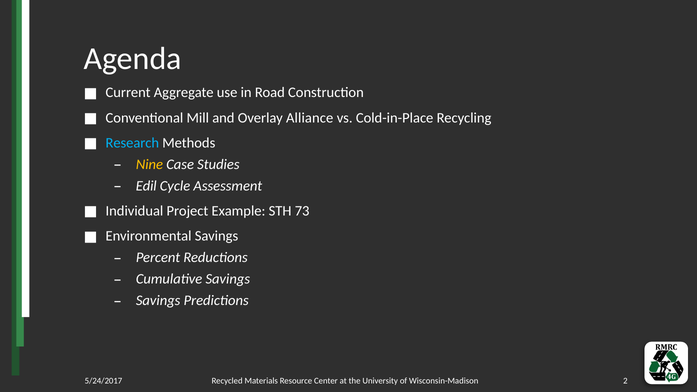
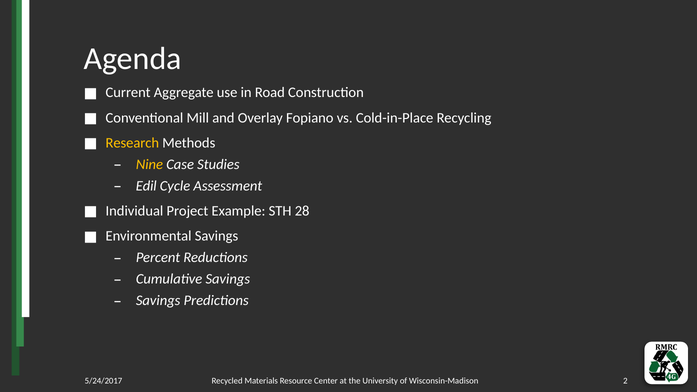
Alliance: Alliance -> Fopiano (310, 118)
Research colour: light blue -> yellow (132, 143)
73: 73 -> 28 (302, 211)
